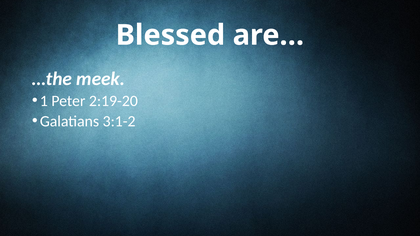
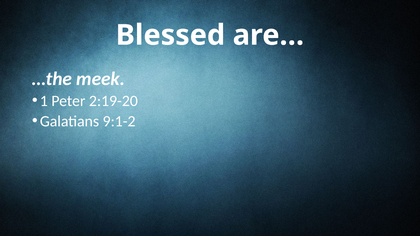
3:1-2: 3:1-2 -> 9:1-2 (119, 121)
